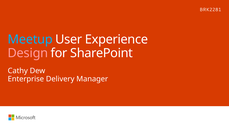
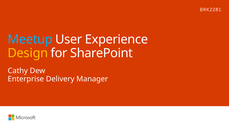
Design colour: pink -> yellow (28, 53)
